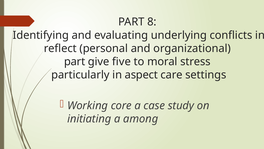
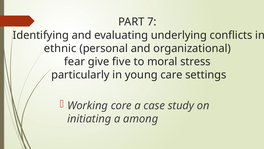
8: 8 -> 7 (152, 22)
reflect: reflect -> ethnic (60, 48)
part: part -> fear (75, 61)
aspect: aspect -> young (141, 75)
